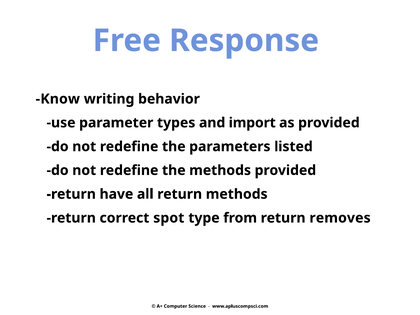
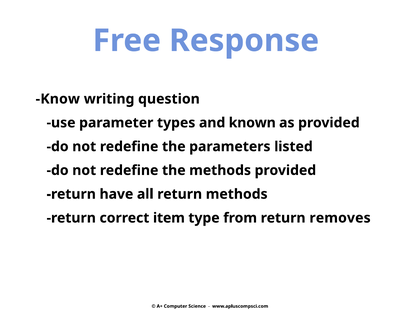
behavior: behavior -> question (169, 99)
import: import -> known (252, 123)
spot: spot -> item (169, 218)
